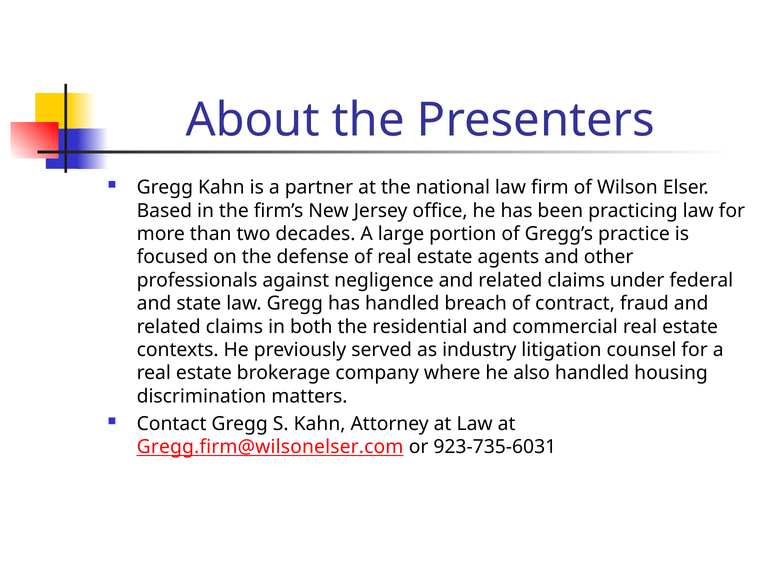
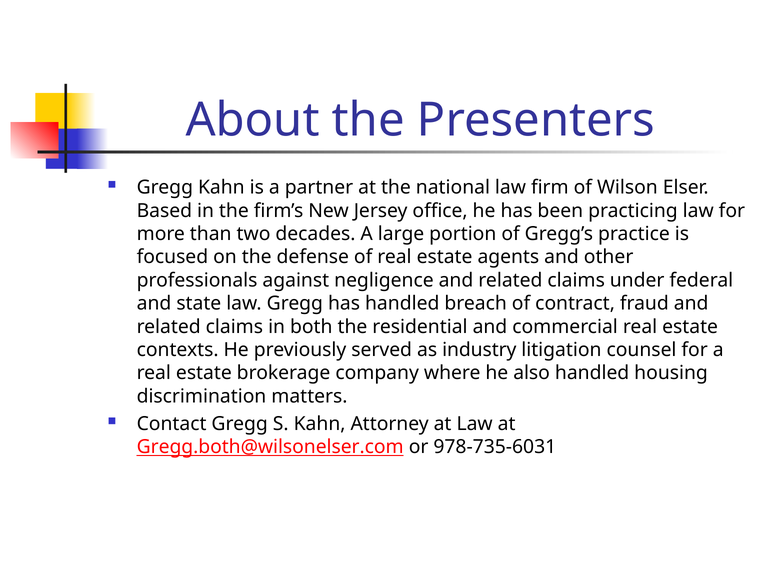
Gregg.firm@wilsonelser.com: Gregg.firm@wilsonelser.com -> Gregg.both@wilsonelser.com (270, 447)
923-735-6031: 923-735-6031 -> 978-735-6031 (495, 447)
